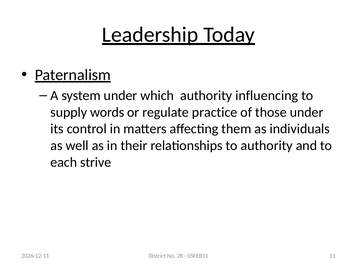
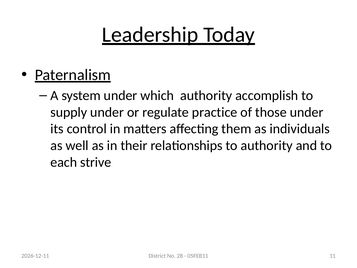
influencing: influencing -> accomplish (267, 95)
supply words: words -> under (107, 112)
